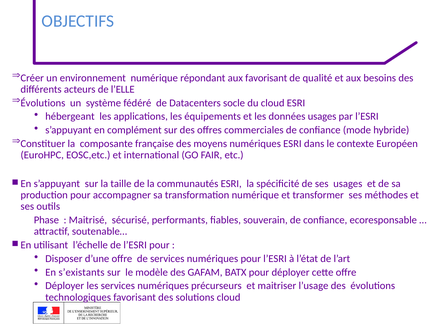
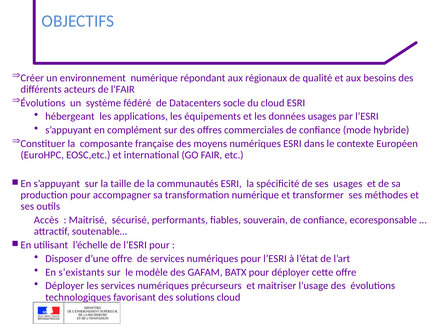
aux favorisant: favorisant -> régionaux (266, 78)
l’ELLE: l’ELLE -> l’FAIR (123, 89)
Phase: Phase -> Accès (46, 220)
